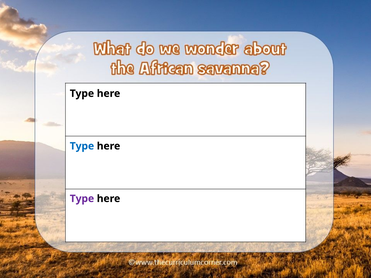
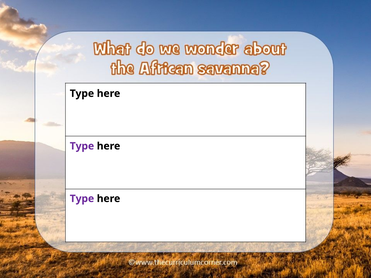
Type colour: blue -> purple (82, 146)
